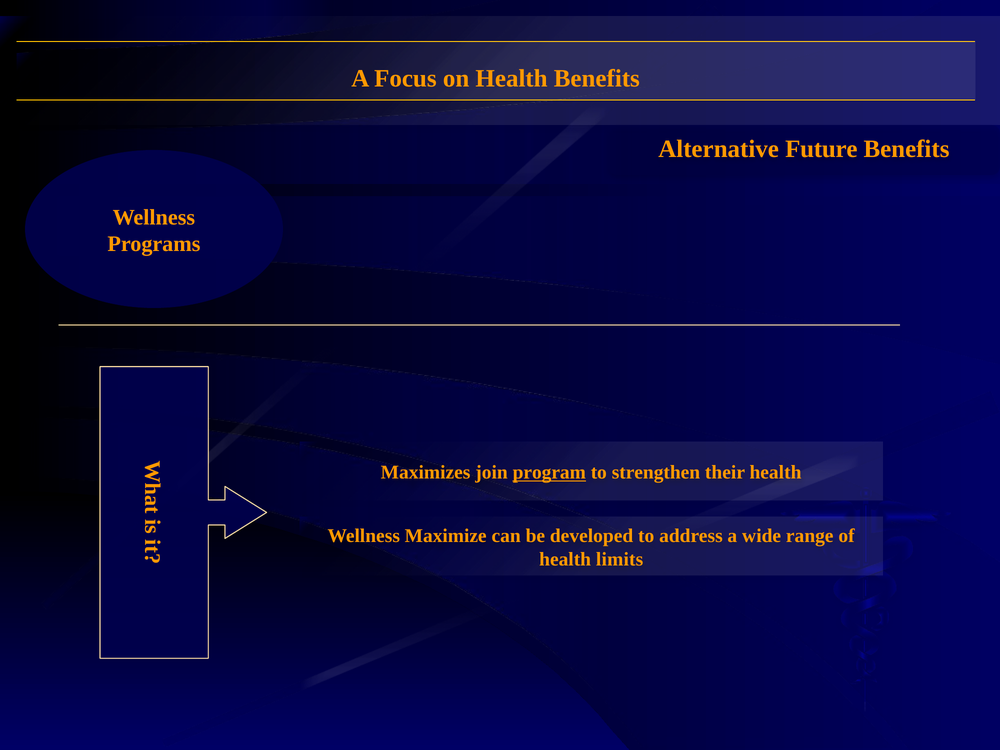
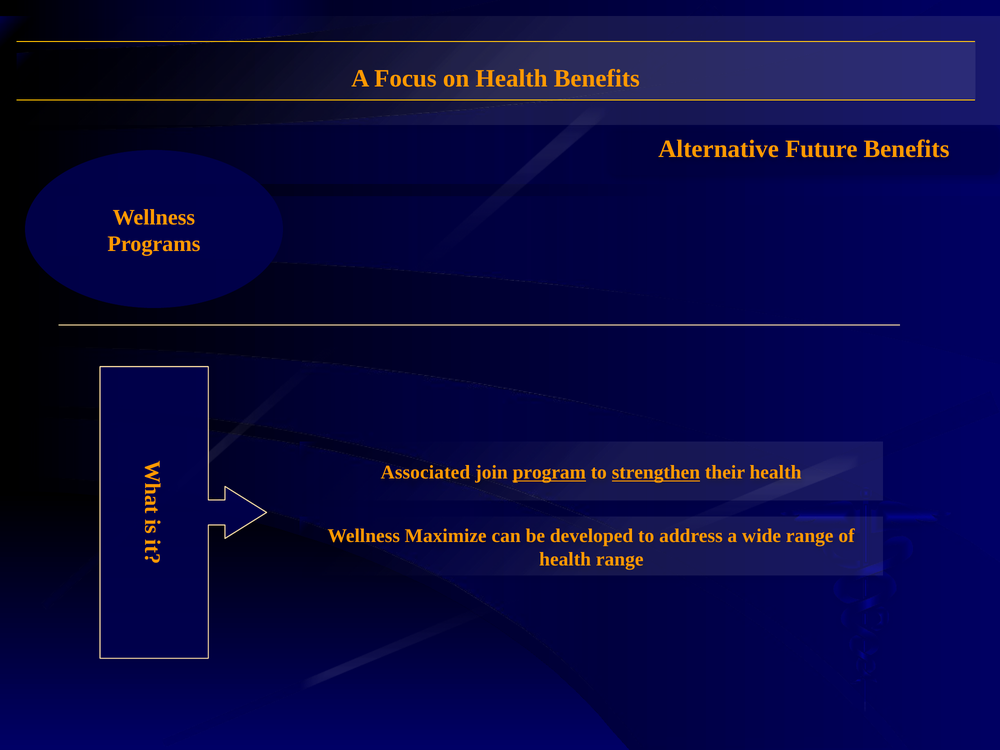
Maximizes: Maximizes -> Associated (426, 472)
strengthen underline: none -> present (656, 472)
health limits: limits -> range (620, 559)
